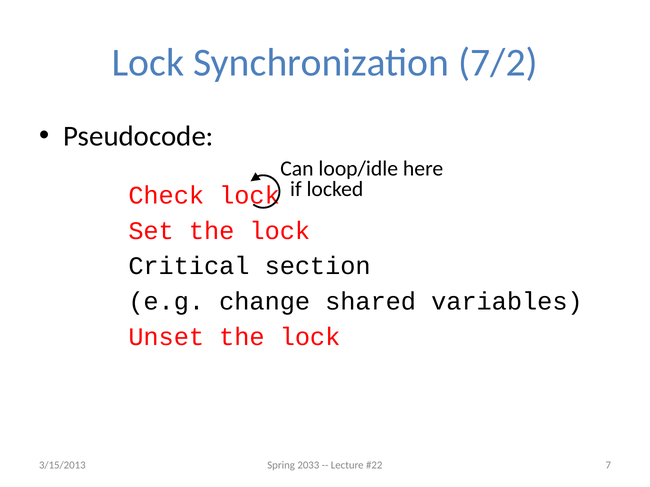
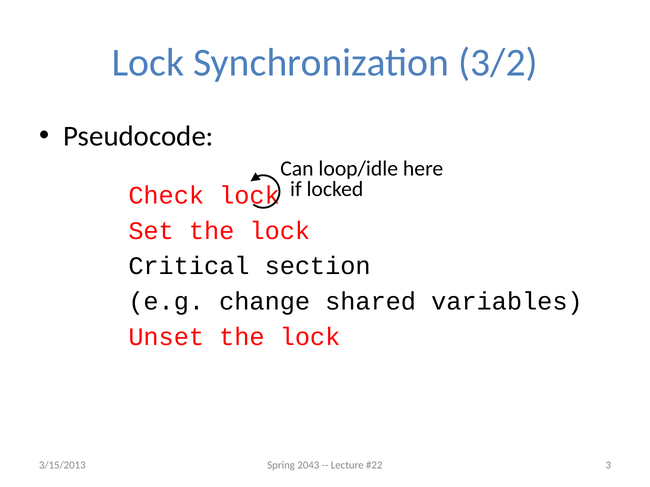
7/2: 7/2 -> 3/2 (498, 63)
2033: 2033 -> 2043 (308, 465)
7: 7 -> 3 (608, 465)
